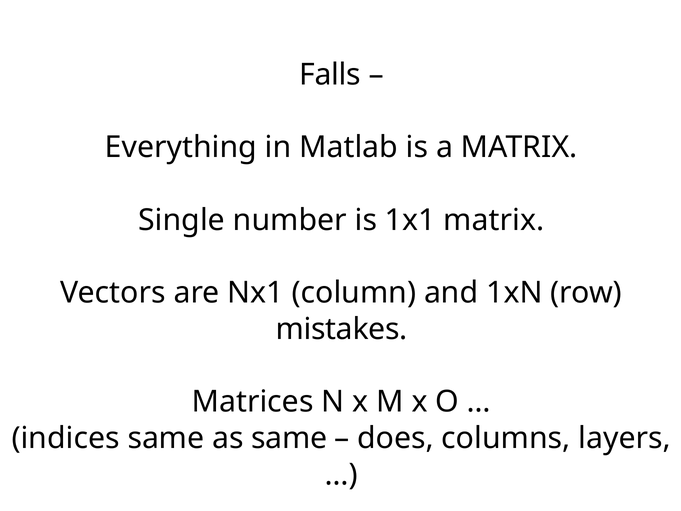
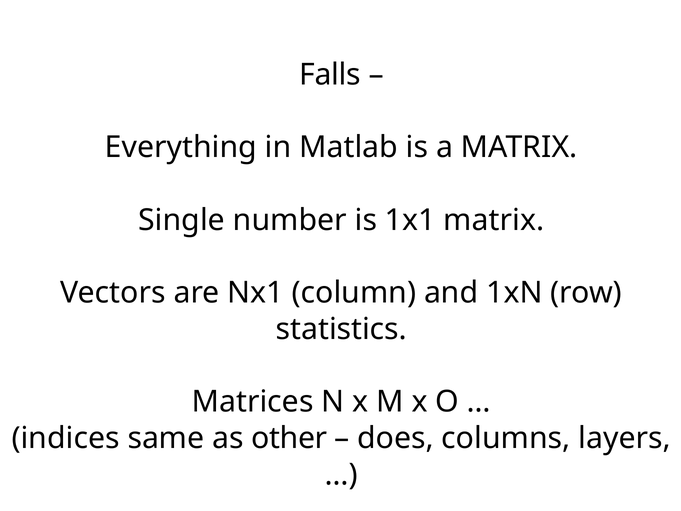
mistakes: mistakes -> statistics (341, 329)
as same: same -> other (289, 438)
